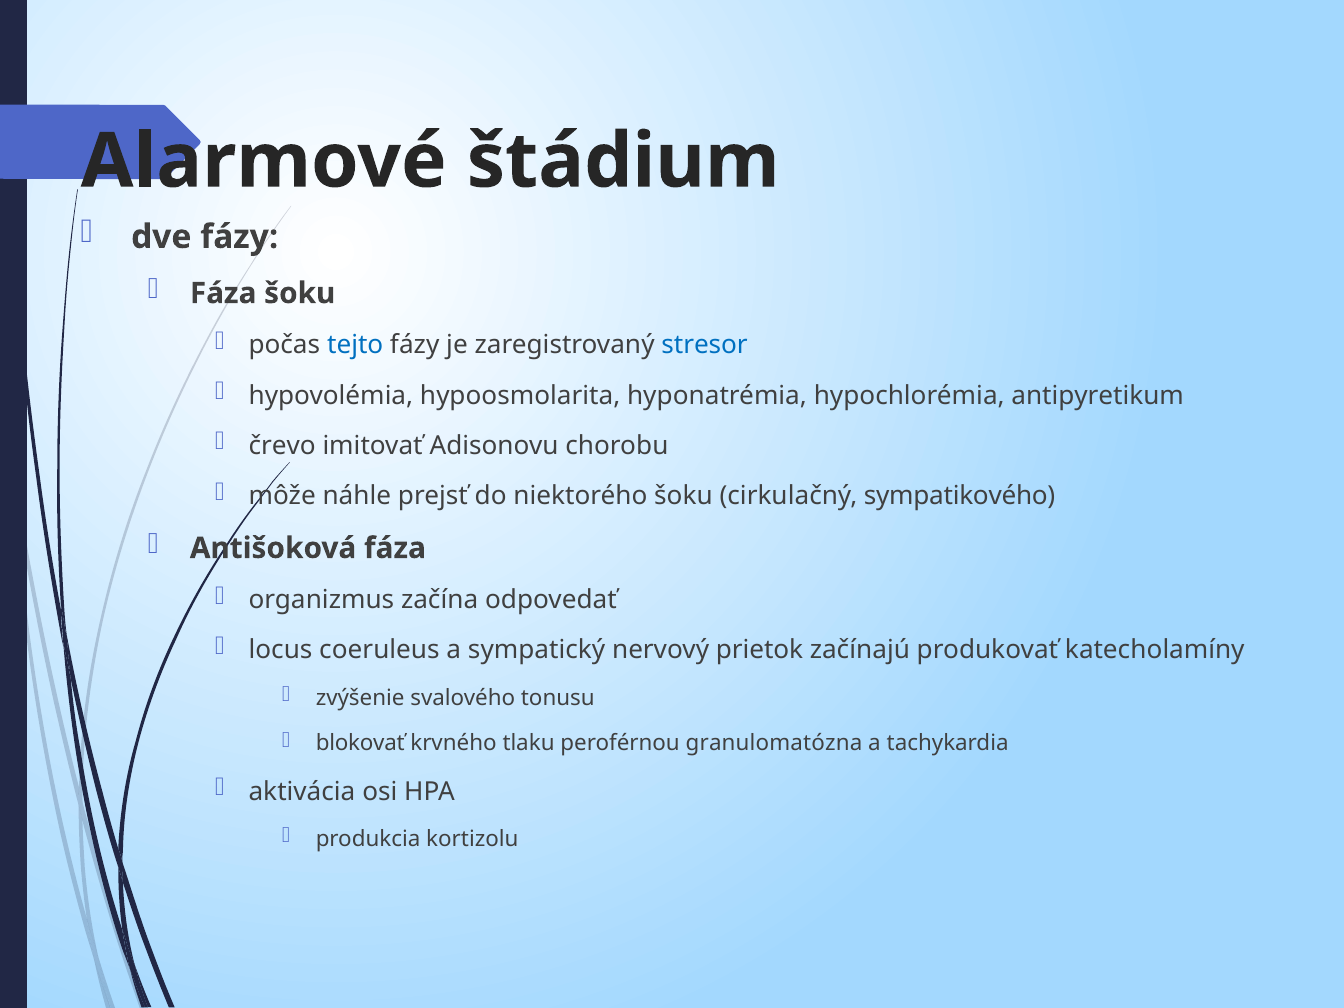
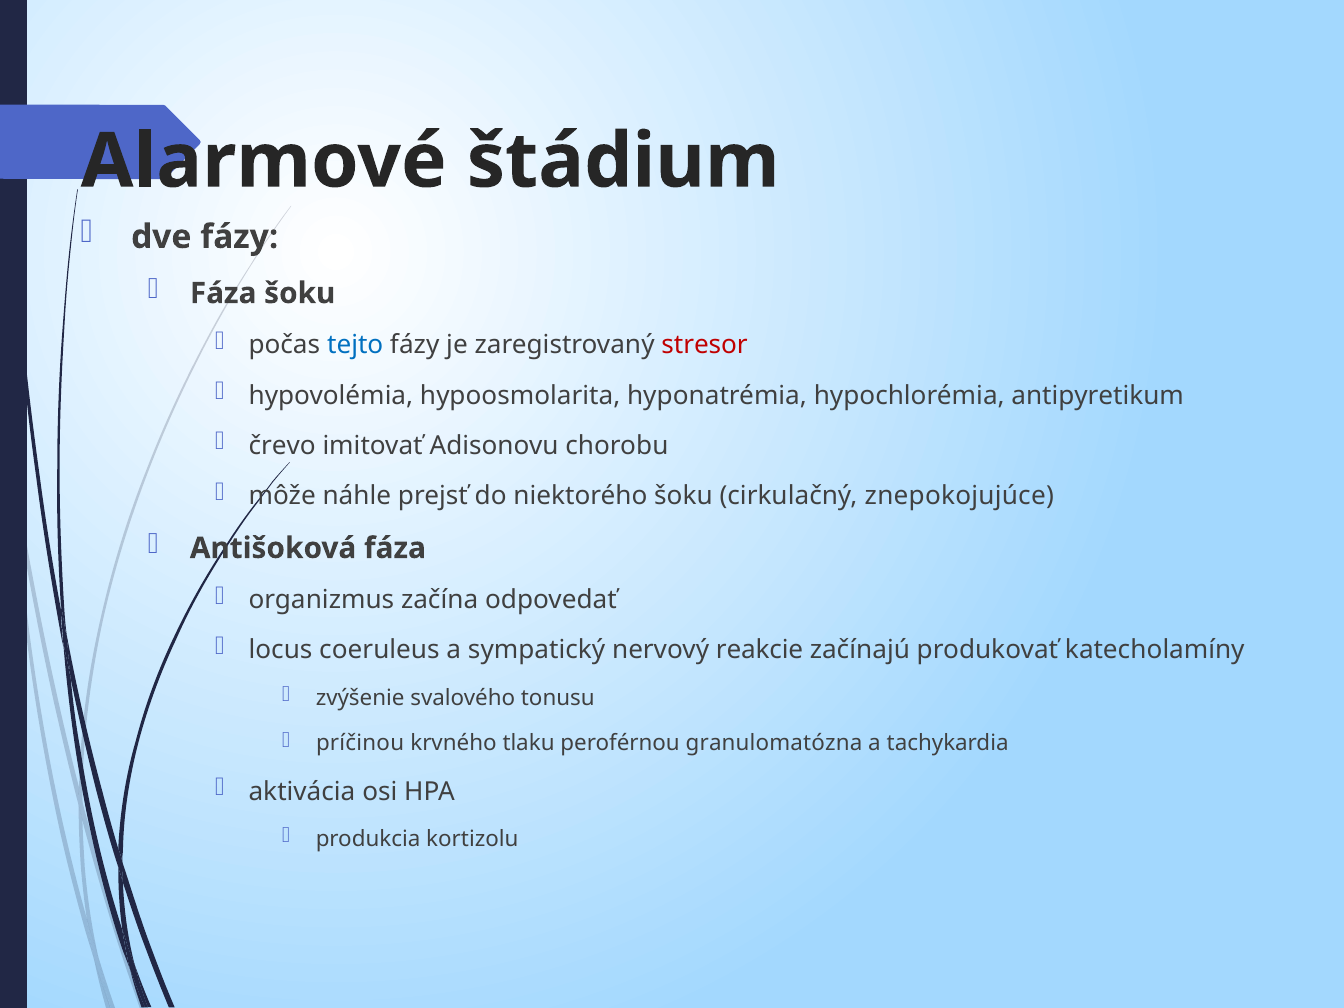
stresor colour: blue -> red (705, 345)
sympatikového: sympatikového -> znepokojujúce (959, 496)
prietok: prietok -> reakcie (760, 650)
blokovať: blokovať -> príčinou (360, 743)
